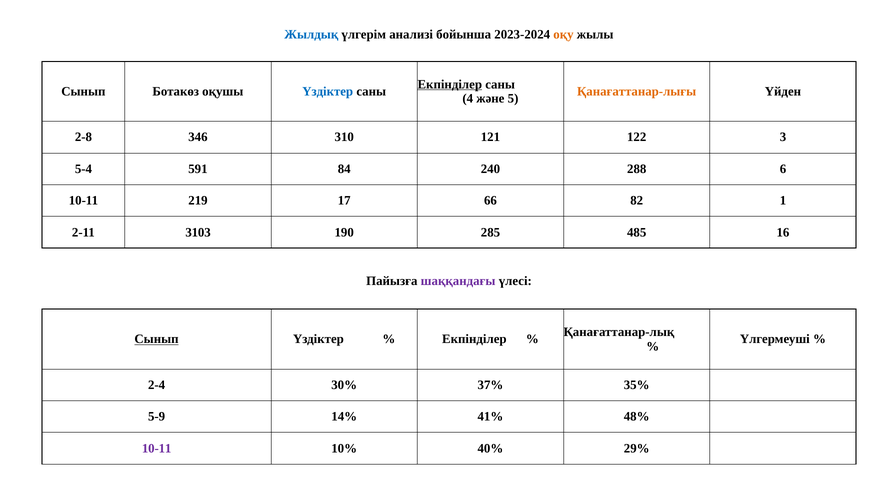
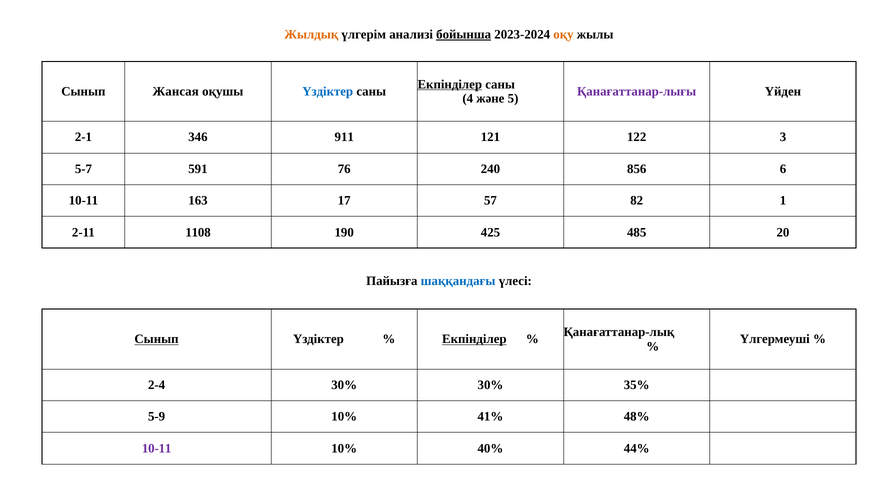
Жылдық colour: blue -> orange (311, 35)
бойынша underline: none -> present (464, 35)
Ботакөз: Ботакөз -> Жансая (176, 91)
Қанағаттанар-лығы colour: orange -> purple (637, 91)
2-8: 2-8 -> 2-1 (83, 137)
310: 310 -> 911 (344, 137)
5-4: 5-4 -> 5-7 (83, 169)
84: 84 -> 76 (344, 169)
288: 288 -> 856 (637, 169)
219: 219 -> 163 (198, 200)
66: 66 -> 57 (490, 200)
3103: 3103 -> 1108 (198, 232)
285: 285 -> 425 (490, 232)
16: 16 -> 20 (783, 232)
шаққандағы colour: purple -> blue (458, 281)
Екпінділер underline: none -> present (474, 339)
30% 37%: 37% -> 30% (490, 385)
5-9 14%: 14% -> 10% (344, 416)
29%: 29% -> 44% (637, 448)
